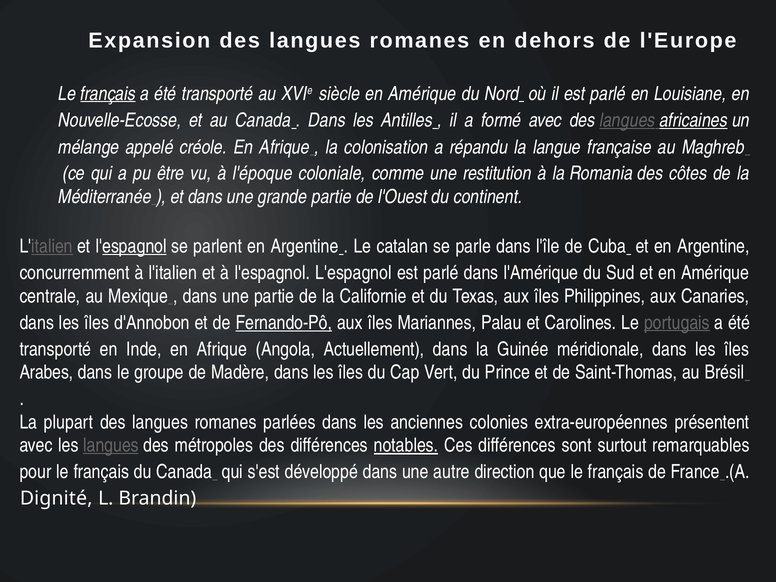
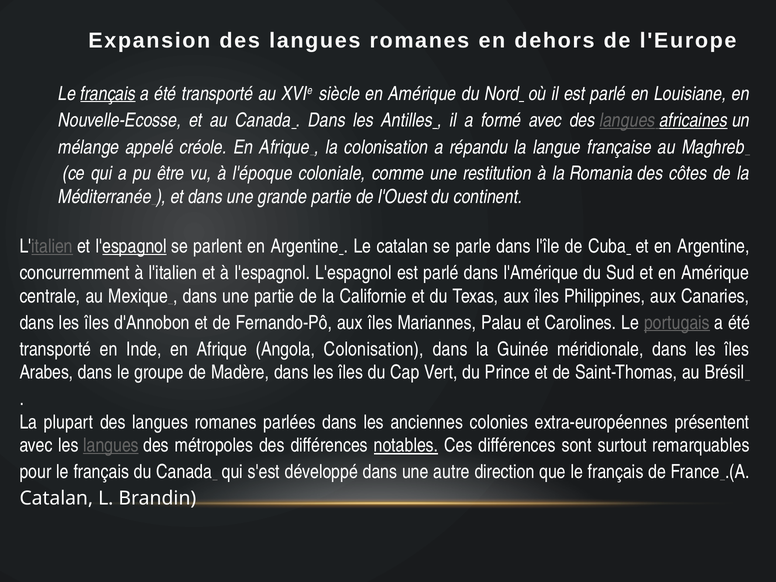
Fernando-Pô underline: present -> none (284, 323)
Angola Actuellement: Actuellement -> Colonisation (374, 349)
Dignité: Dignité -> Catalan (56, 498)
